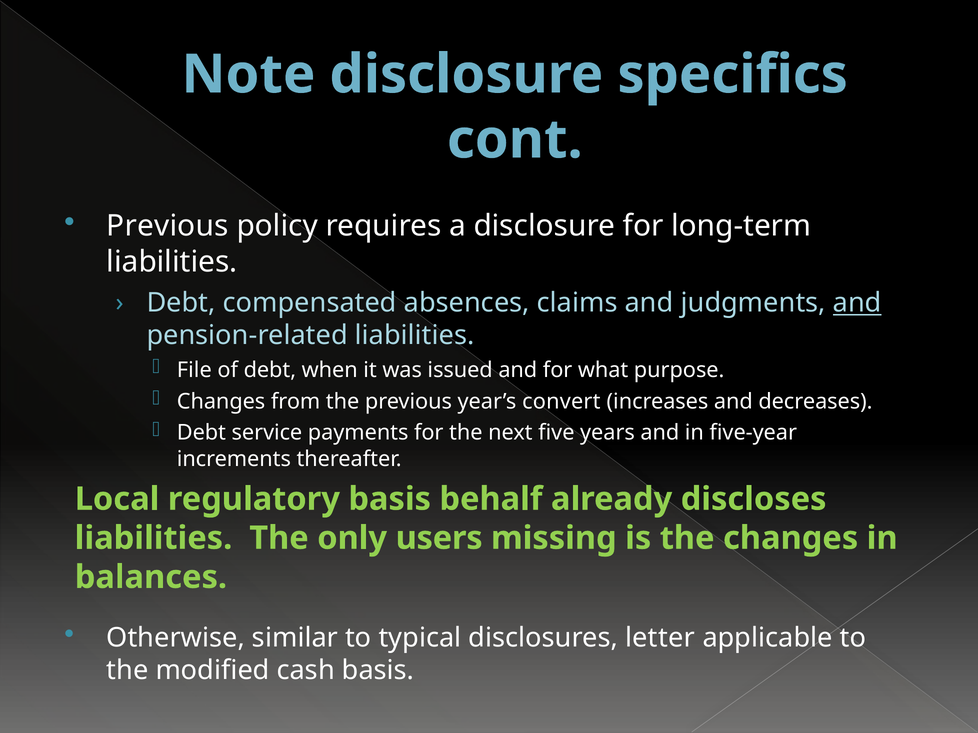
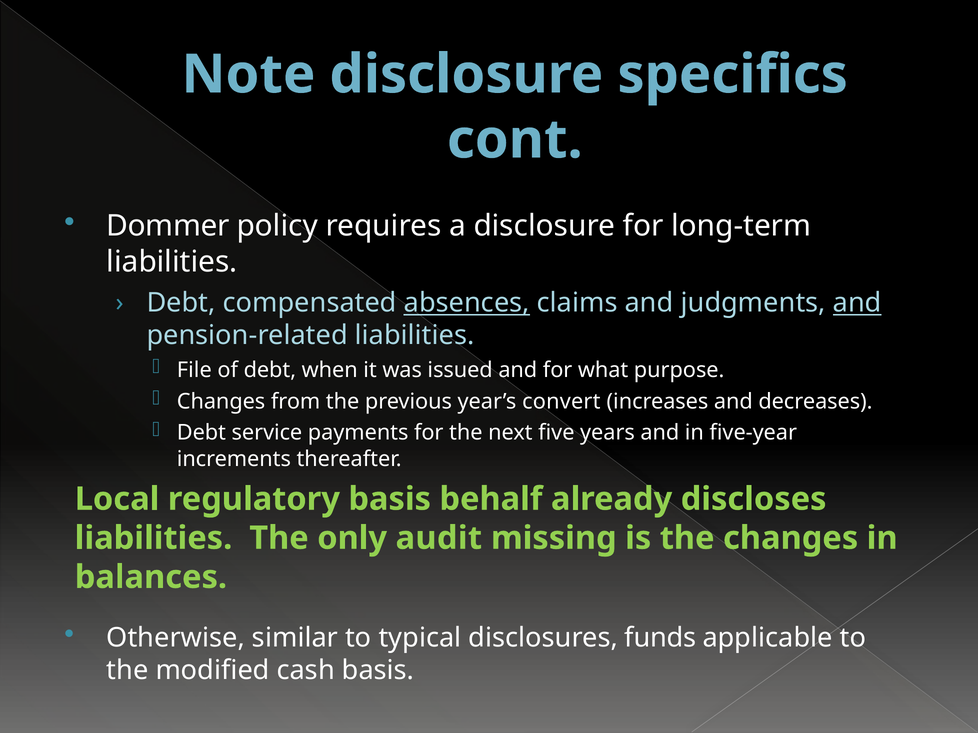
Previous: Previous -> Dommer (168, 226)
absences underline: none -> present (467, 303)
users: users -> audit (439, 538)
letter: letter -> funds (660, 638)
